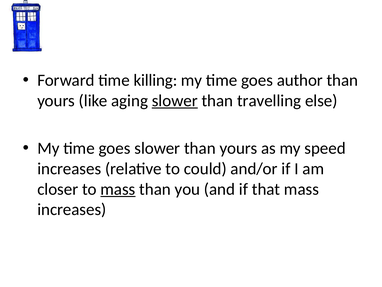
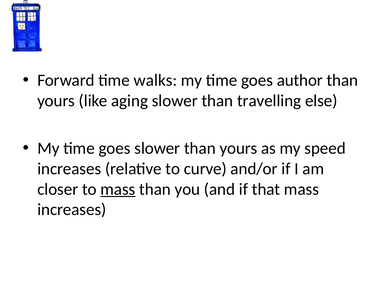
killing: killing -> walks (155, 80)
slower underline: present -> none (175, 101)
could: could -> curve (205, 168)
